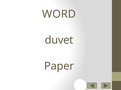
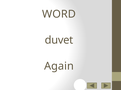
Paper: Paper -> Again (59, 67)
